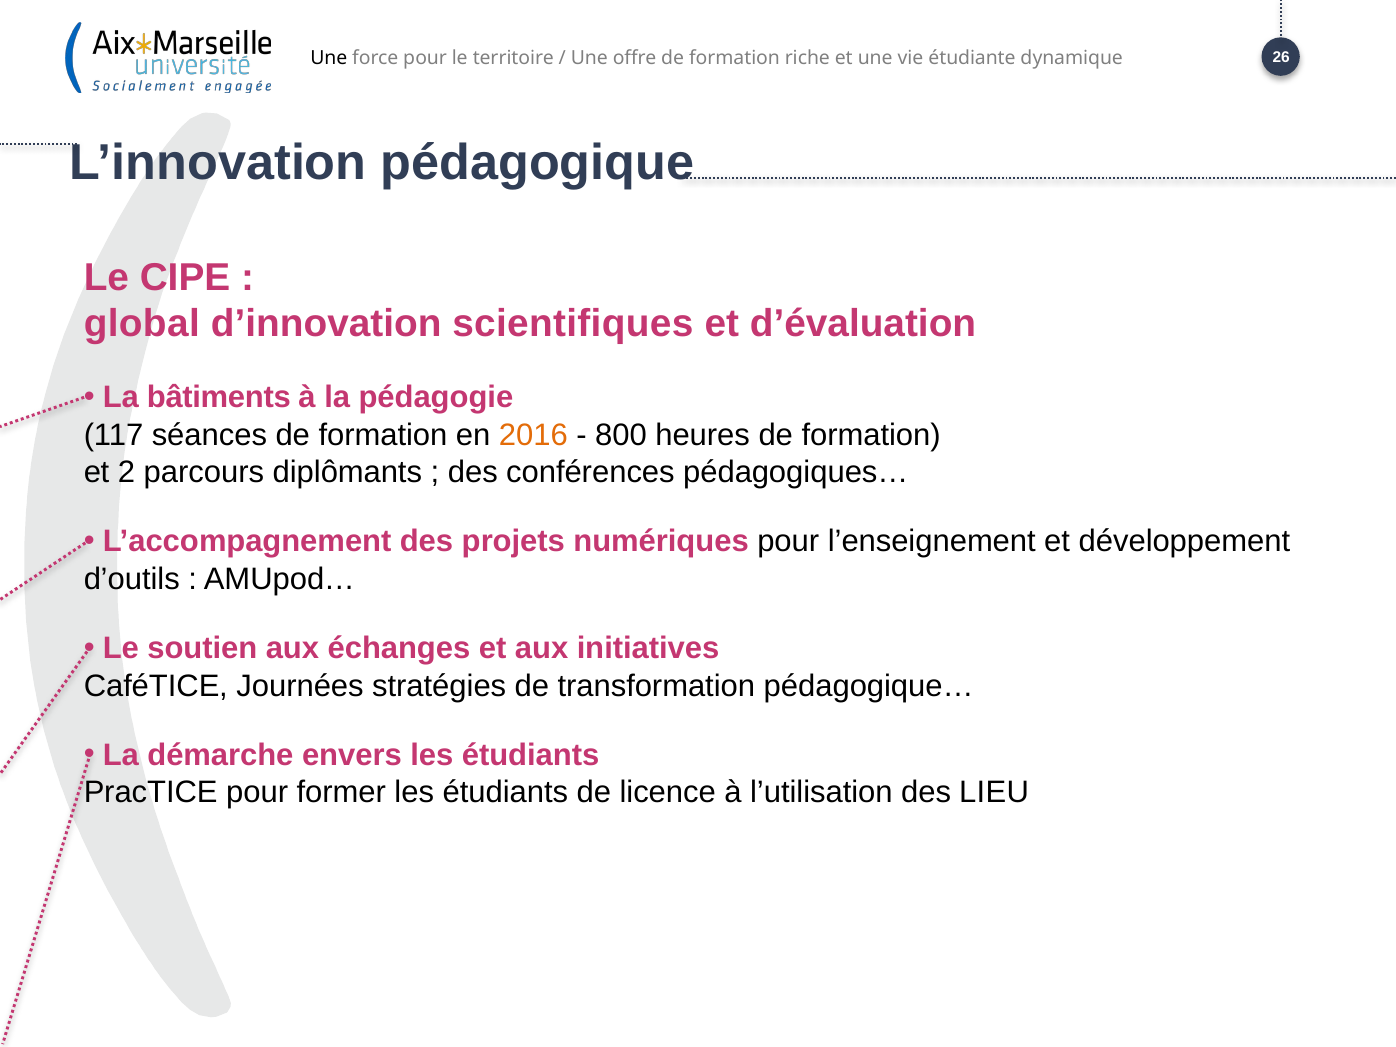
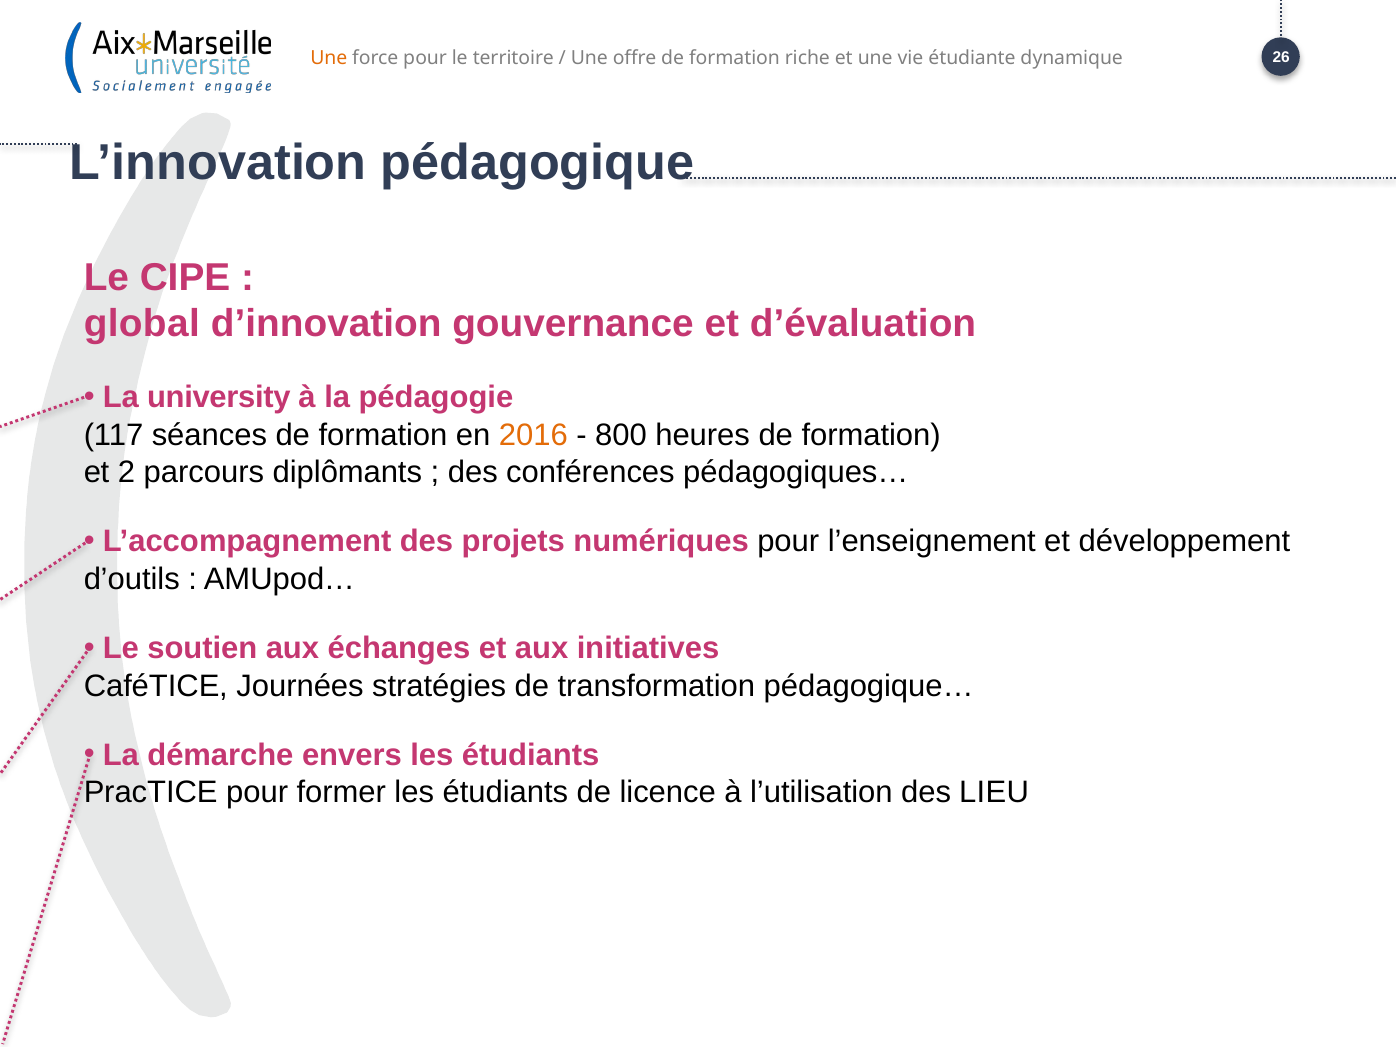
Une colour: black -> orange (329, 58)
scientifiques: scientifiques -> gouvernance (573, 324)
bâtiments: bâtiments -> university (219, 398)
